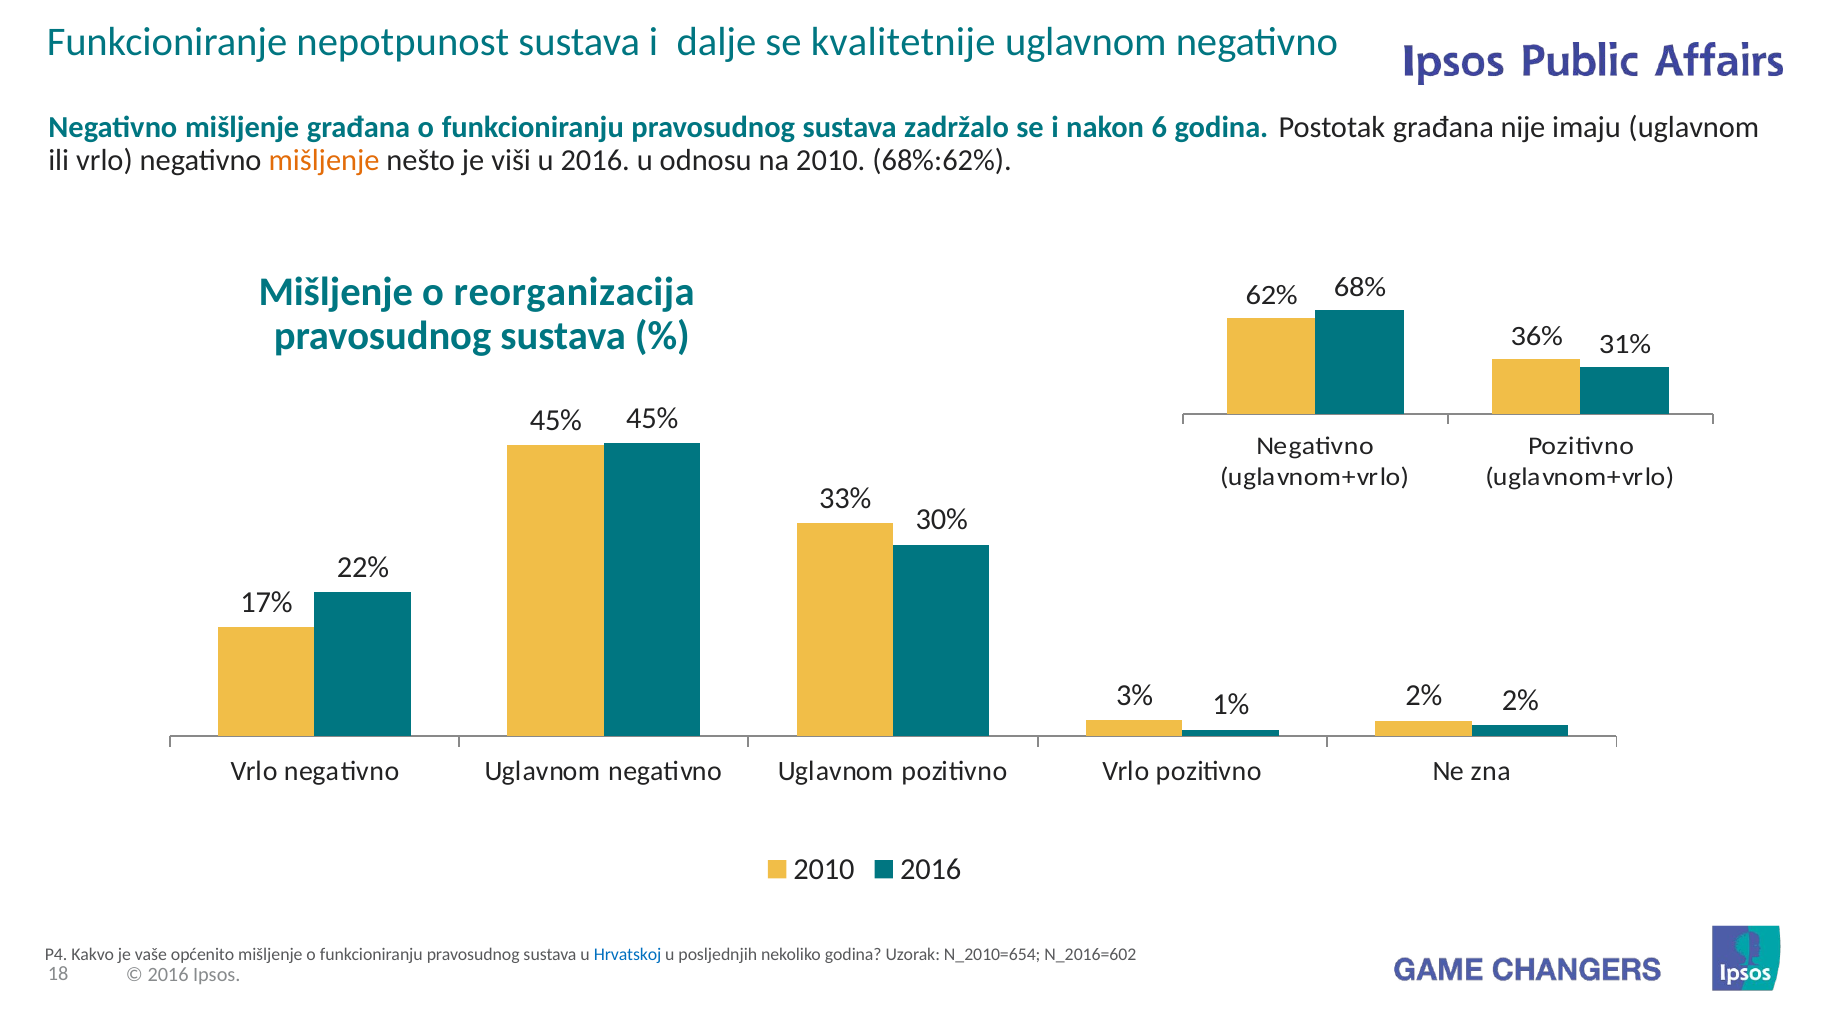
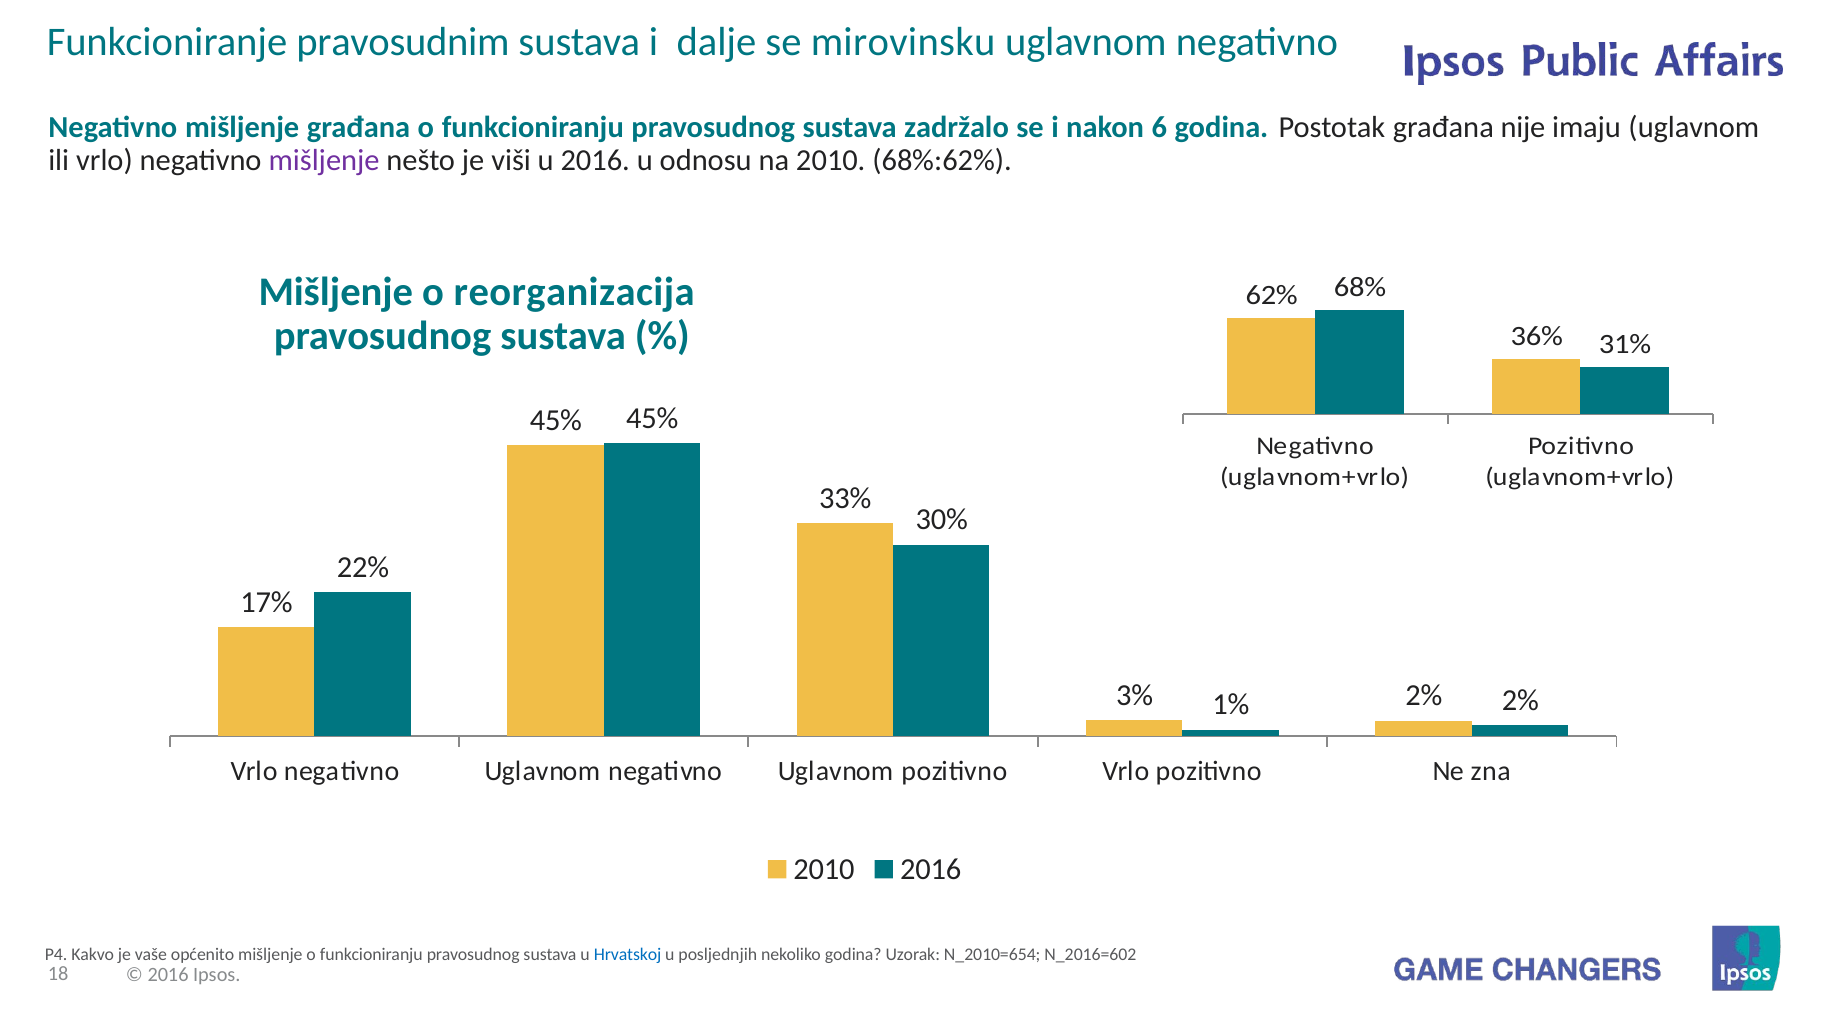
nepotpunost: nepotpunost -> pravosudnim (403, 43)
kvalitetnije: kvalitetnije -> mirovinsku (903, 43)
mišljenje colour: orange -> purple (324, 160)
